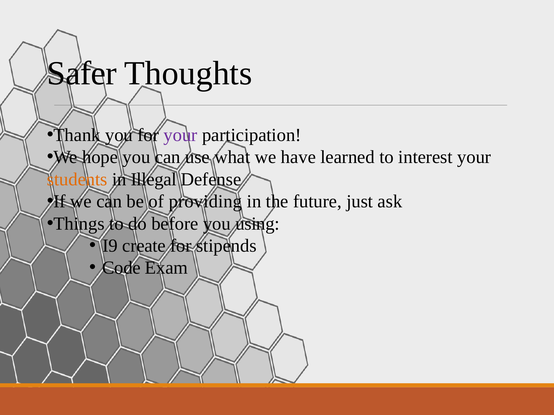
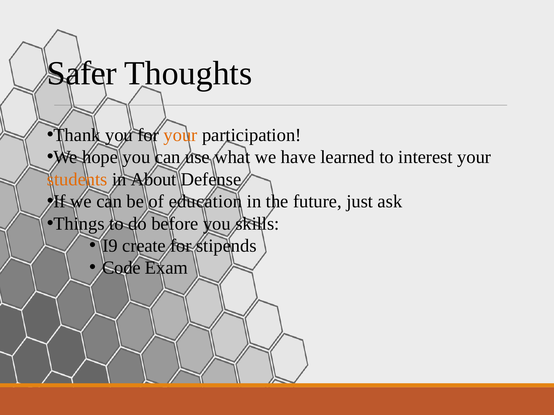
your colour: purple -> orange (181, 135)
Illegal: Illegal -> About (154, 180)
providing: providing -> education (205, 202)
using: using -> skills (257, 224)
